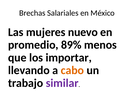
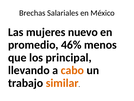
89%: 89% -> 46% (71, 45)
importar: importar -> principal (69, 57)
similar colour: purple -> orange (62, 83)
